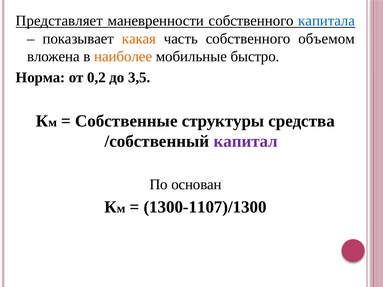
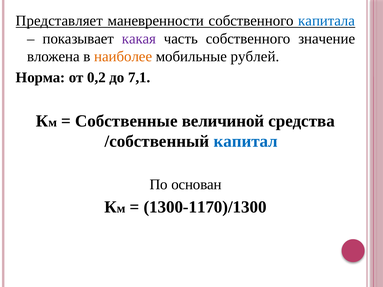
какая colour: orange -> purple (139, 39)
объемом: объемом -> значение (327, 39)
быстро: быстро -> рублей (255, 56)
3,5: 3,5 -> 7,1 (139, 78)
структуры: структуры -> величиной (223, 121)
капитал colour: purple -> blue (246, 142)
1300-1107)/1300: 1300-1107)/1300 -> 1300-1170)/1300 (205, 207)
